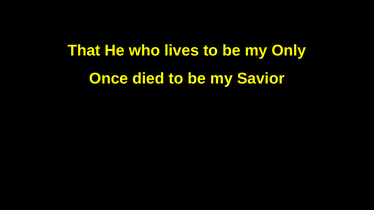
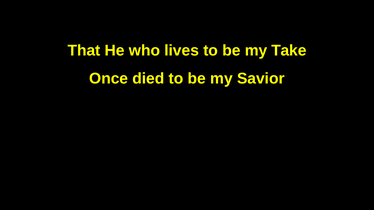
Only: Only -> Take (289, 51)
